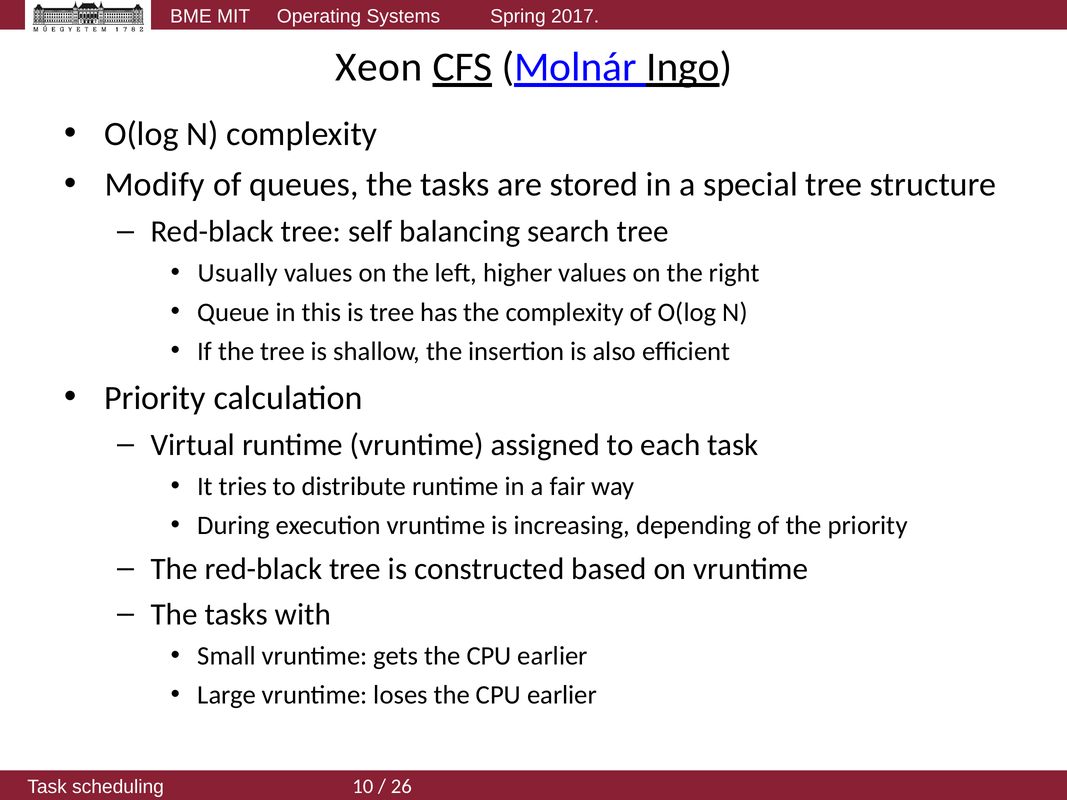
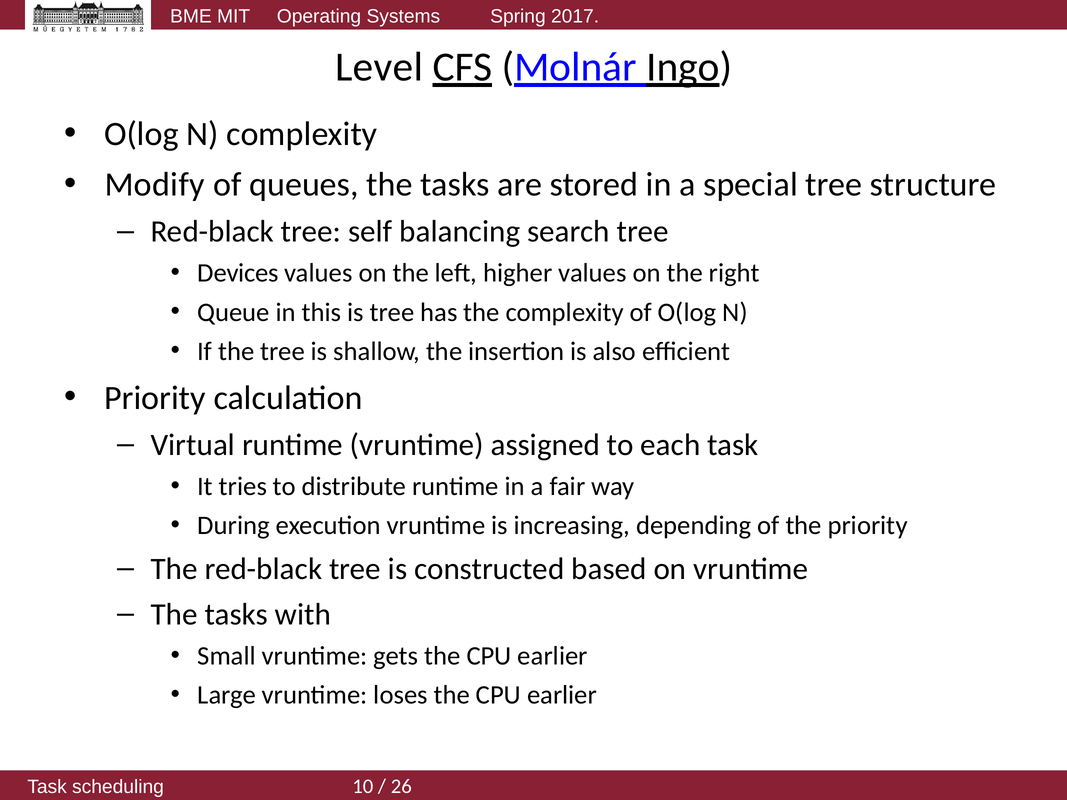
Xeon: Xeon -> Level (379, 67)
Usually: Usually -> Devices (238, 273)
